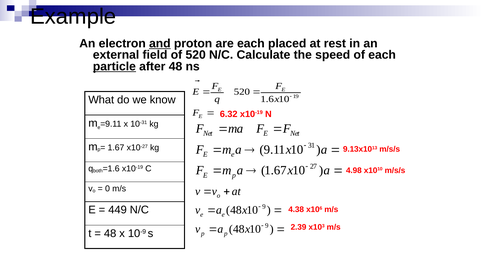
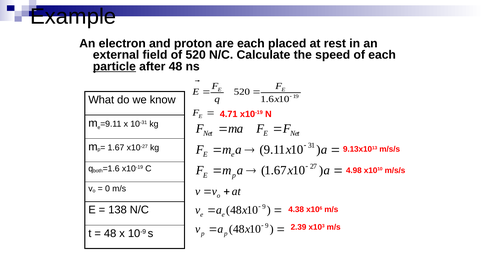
and underline: present -> none (160, 43)
6.32: 6.32 -> 4.71 (229, 114)
449: 449 -> 138 (118, 210)
